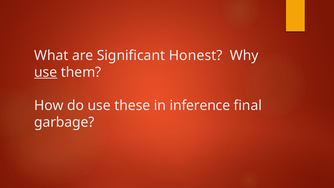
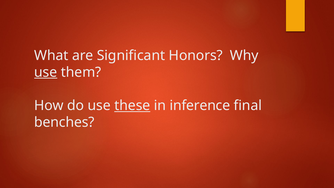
Honest: Honest -> Honors (196, 55)
these underline: none -> present (132, 106)
garbage: garbage -> benches (64, 122)
